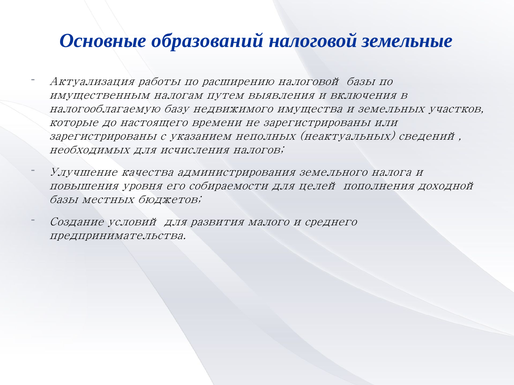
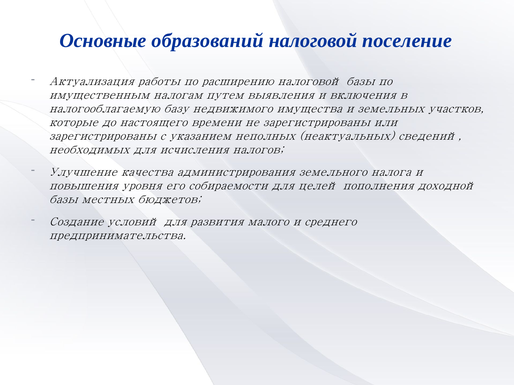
земельные: земельные -> поселение (407, 41)
